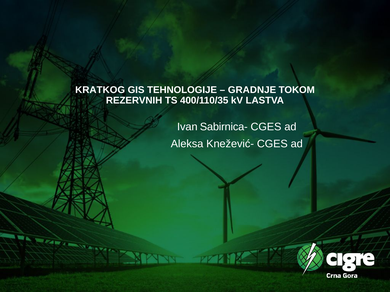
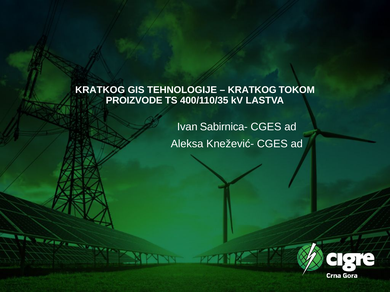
GRADNJE: GRADNJE -> KRATKOG (252, 90)
REZERVNIH: REZERVNIH -> PROIZVODE (134, 101)
